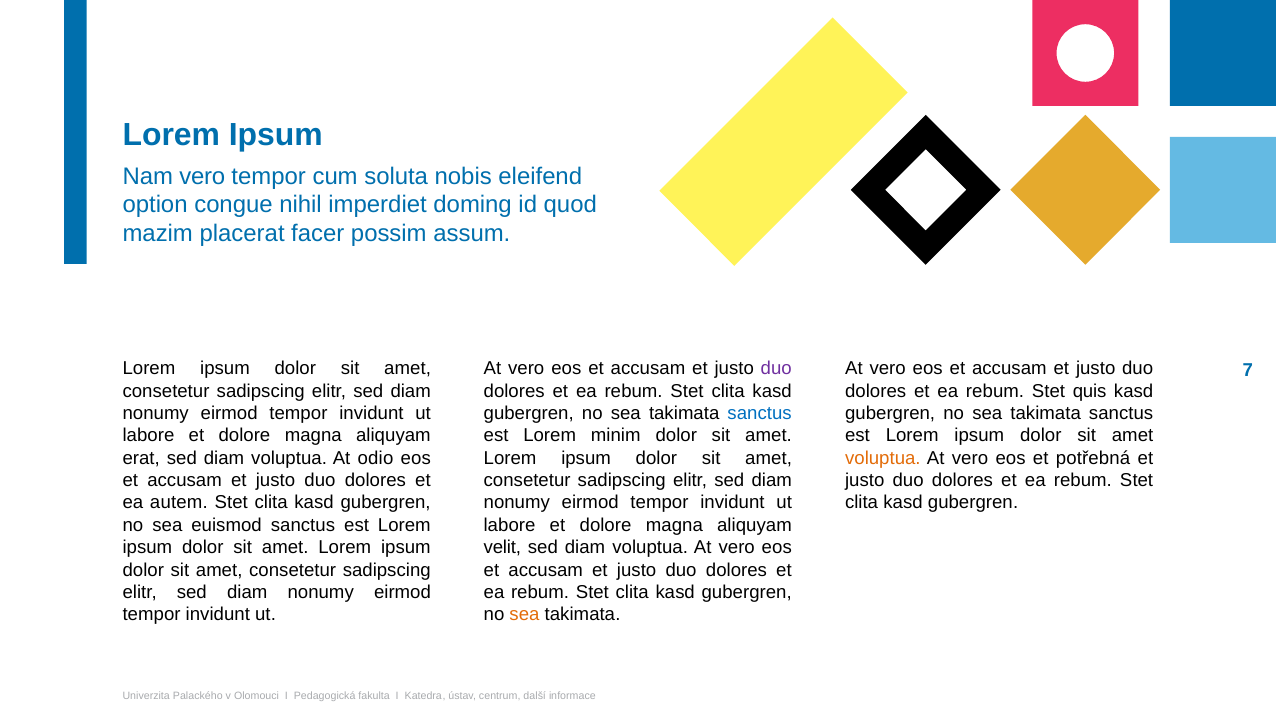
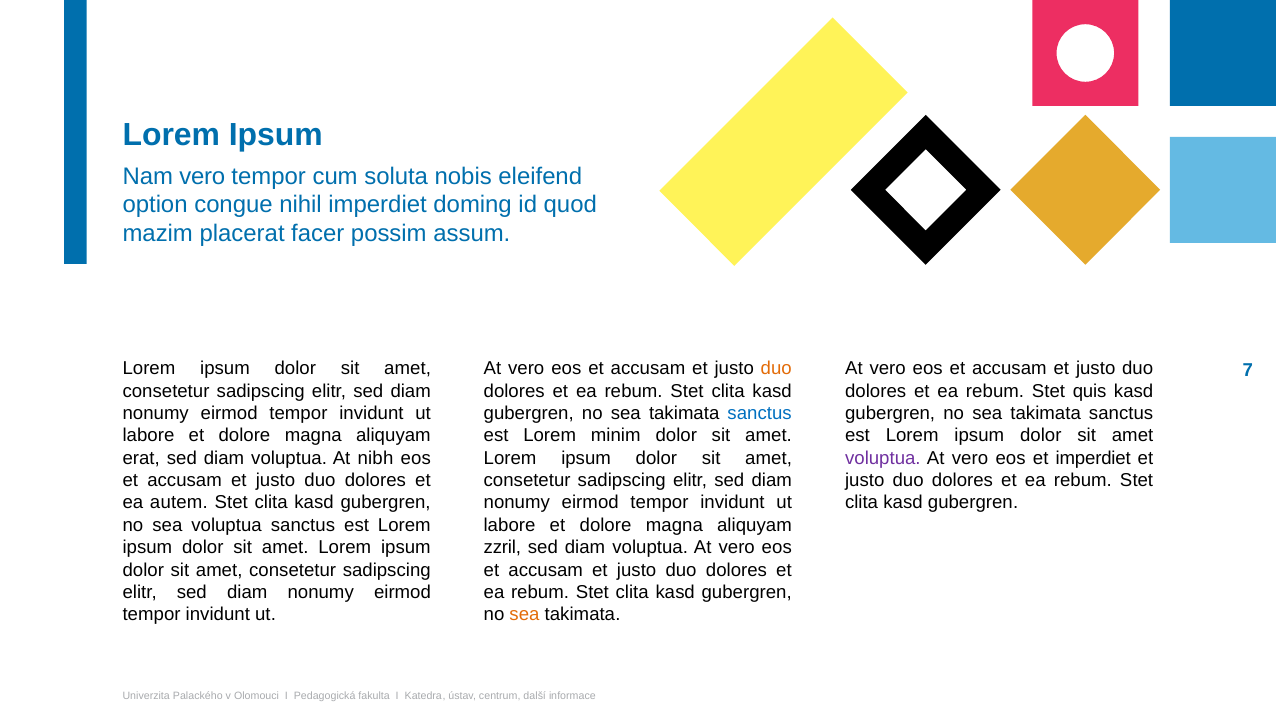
duo colour: purple -> orange (776, 369)
odio: odio -> nibh (376, 458)
voluptua colour: orange -> purple (883, 458)
et potřebná: potřebná -> imperdiet (1093, 458)
sea euismod: euismod -> voluptua (227, 525)
velit: velit -> zzril (502, 547)
